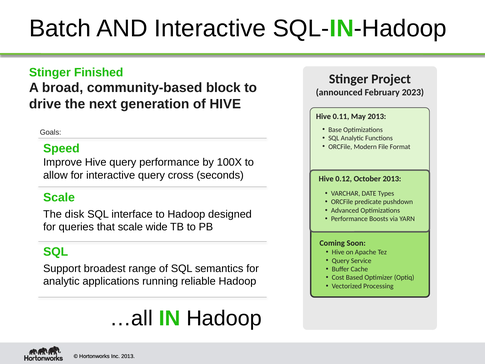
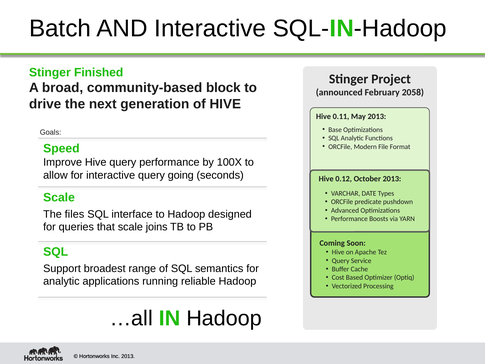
2023: 2023 -> 2058 (413, 92)
cross: cross -> going (181, 175)
disk: disk -> files (75, 214)
wide: wide -> joins (157, 227)
